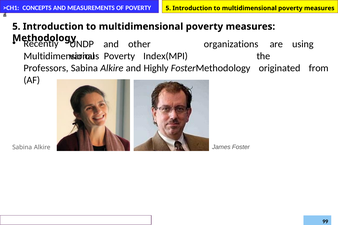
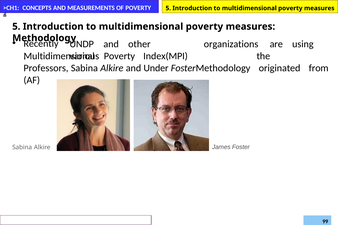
Highly: Highly -> Under (156, 68)
